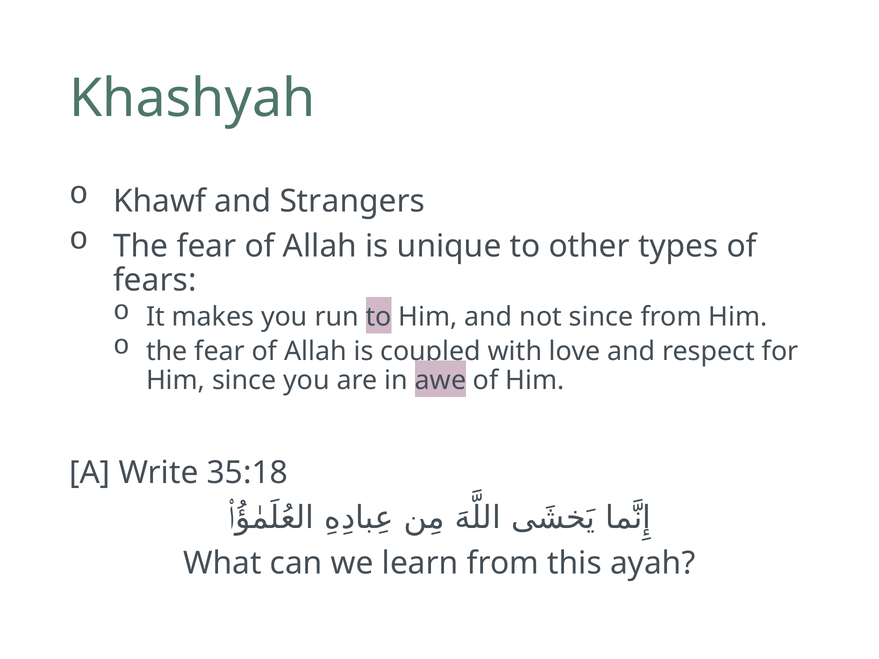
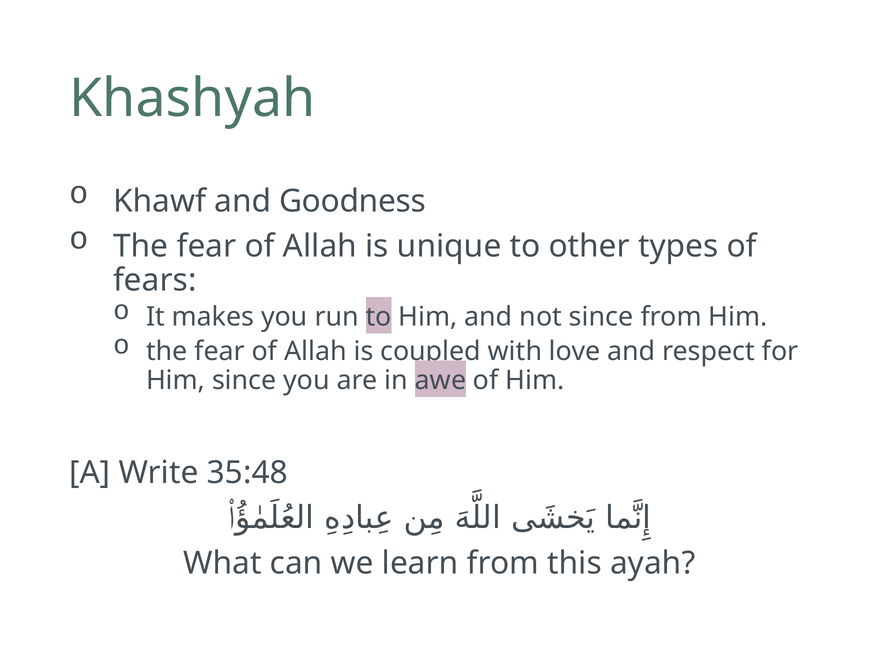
Strangers: Strangers -> Goodness (352, 201)
35:18: 35:18 -> 35:48 (247, 473)
